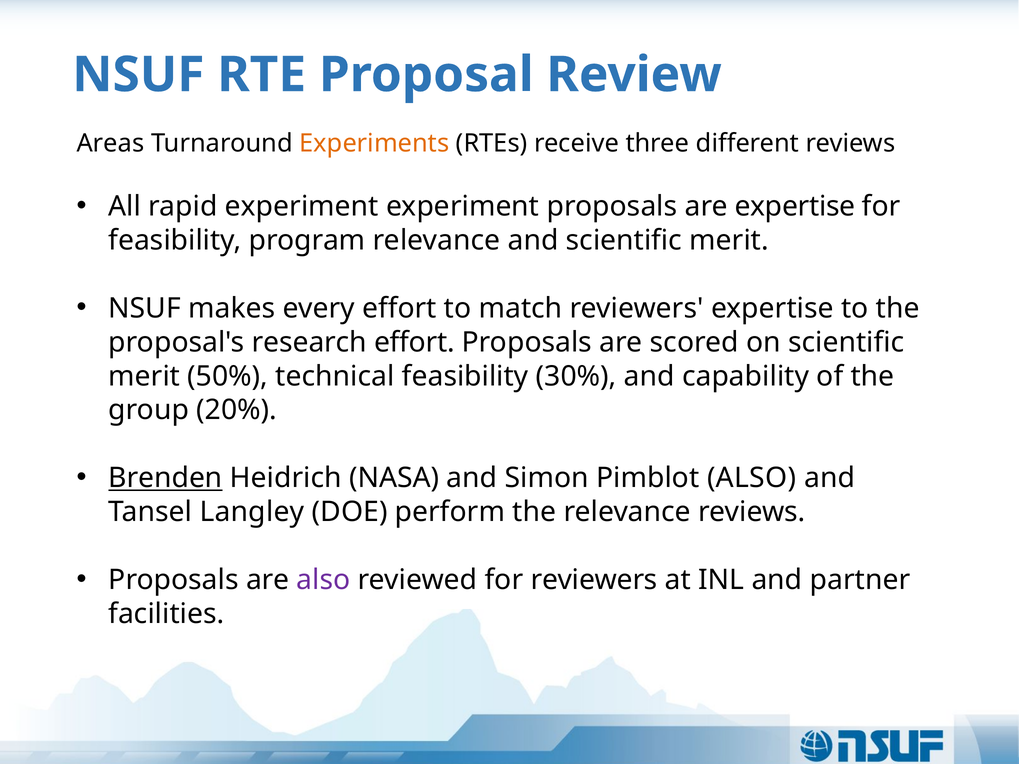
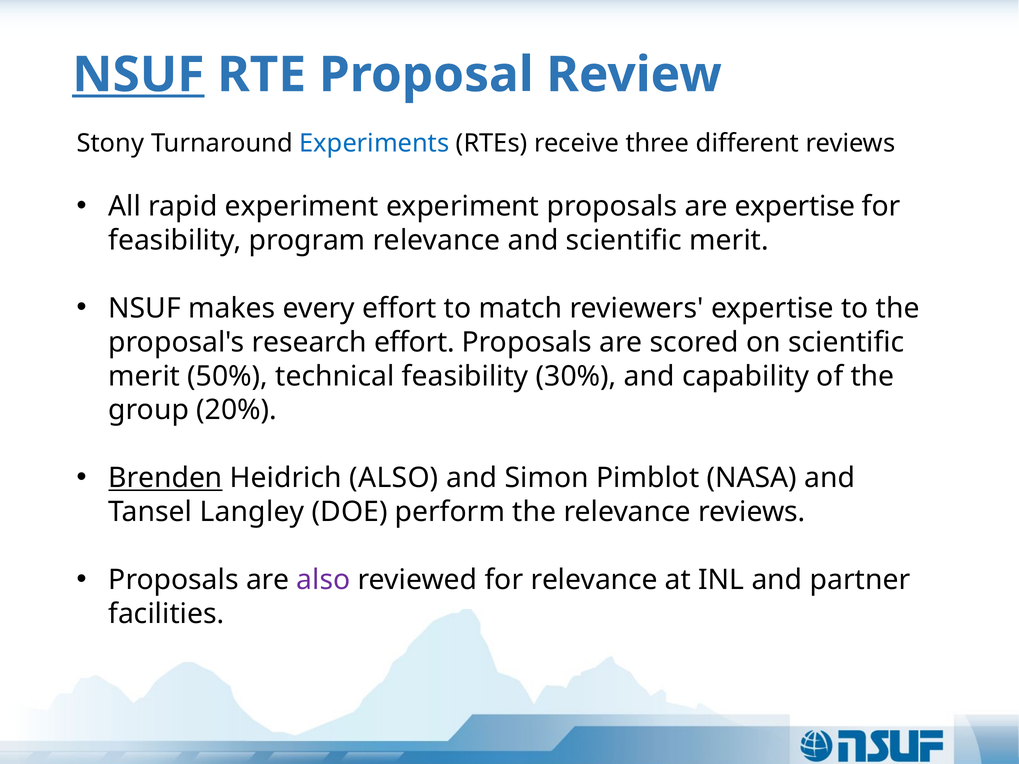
NSUF underline: none -> present (138, 75)
Areas: Areas -> Stony (110, 143)
Experiments colour: orange -> blue (374, 143)
Heidrich NASA: NASA -> ALSO (394, 478)
Pimblot ALSO: ALSO -> NASA (752, 478)
for reviewers: reviewers -> relevance (594, 580)
